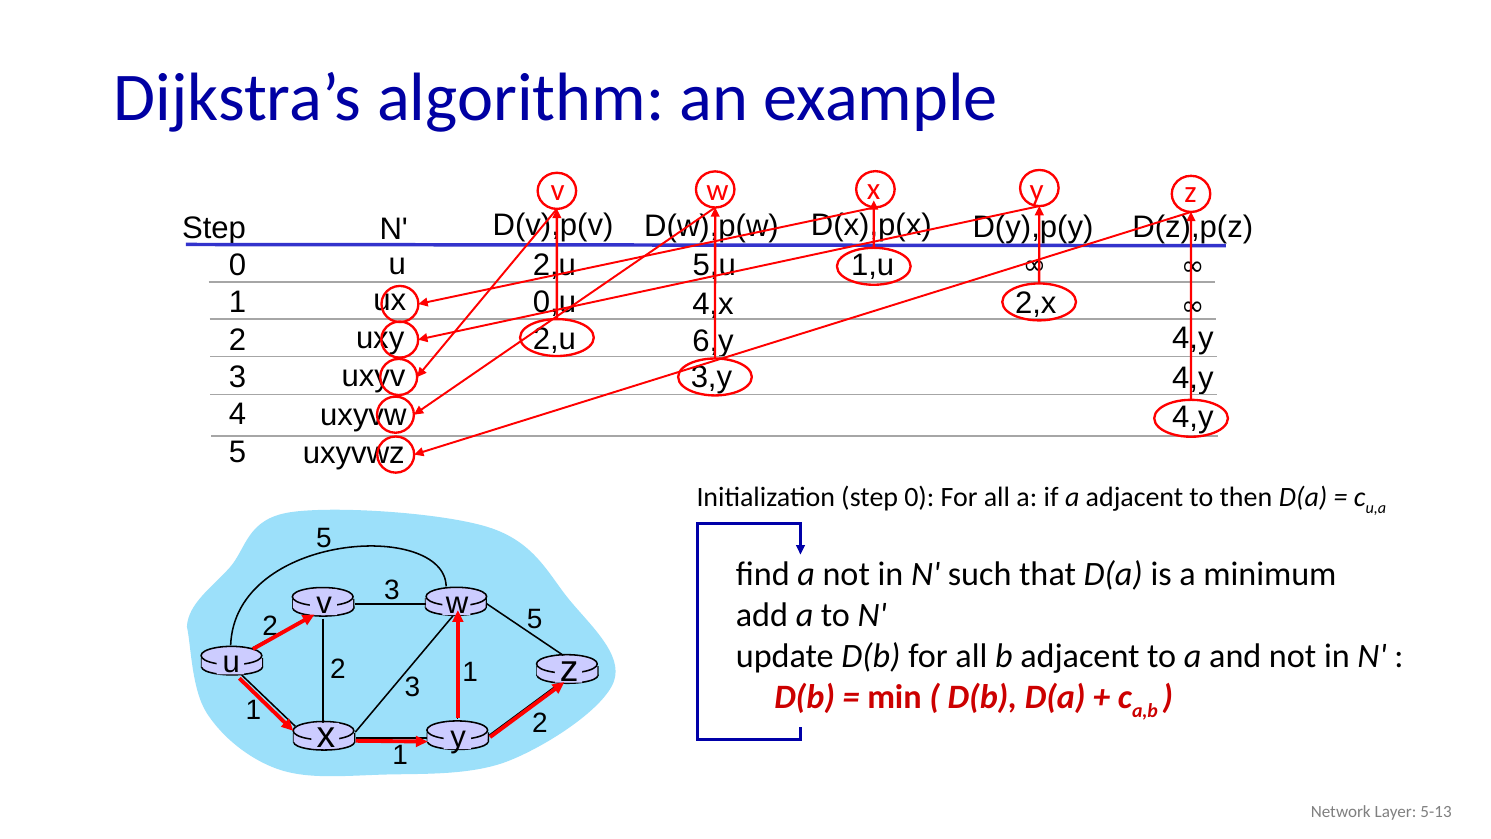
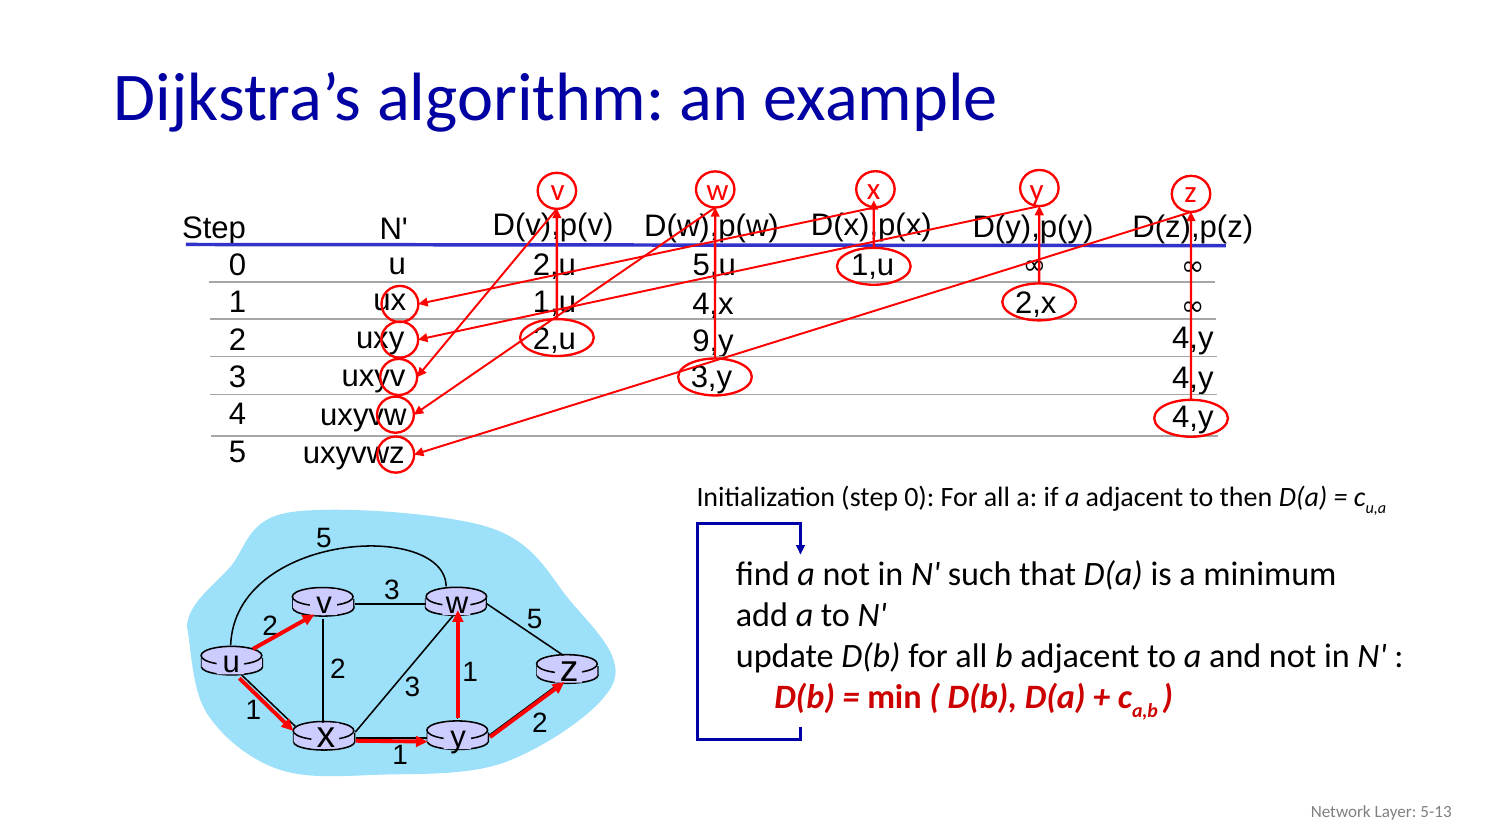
0,u: 0,u -> 1,u (554, 302)
6,y: 6,y -> 9,y (713, 341)
